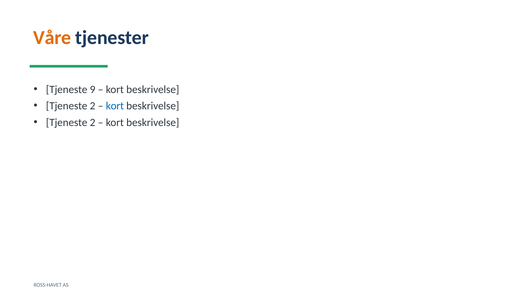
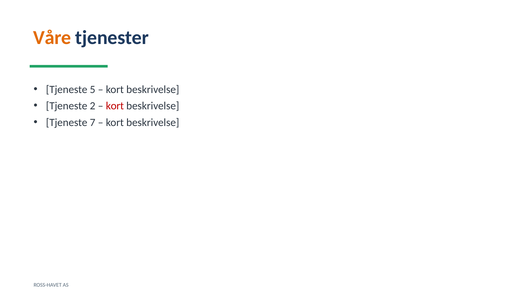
9: 9 -> 5 (93, 89)
kort colour: blue -> red (115, 106)
2: 2 -> 7 (93, 122)
